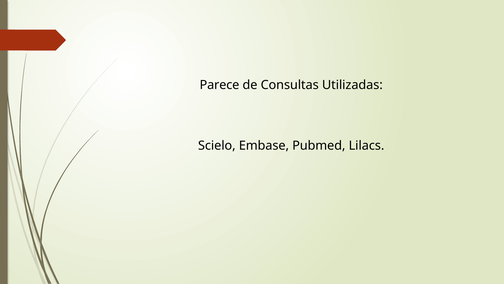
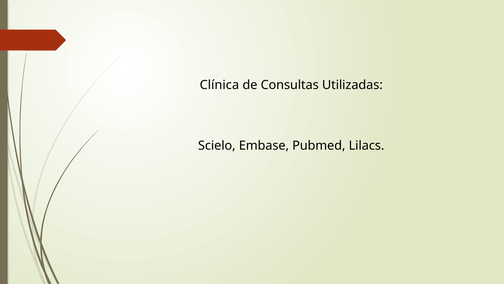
Parece: Parece -> Clínica (219, 85)
